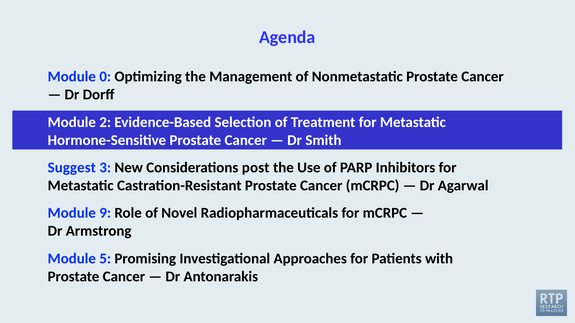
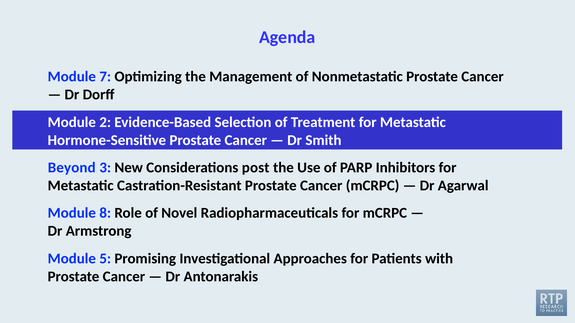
0: 0 -> 7 (105, 77)
Suggest: Suggest -> Beyond (72, 168)
9: 9 -> 8 (105, 213)
